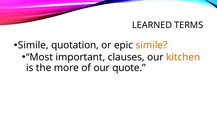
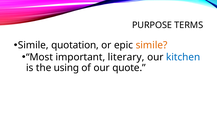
LEARNED: LEARNED -> PURPOSE (152, 25)
clauses: clauses -> literary (126, 57)
kitchen colour: orange -> blue (183, 57)
more: more -> using (66, 68)
